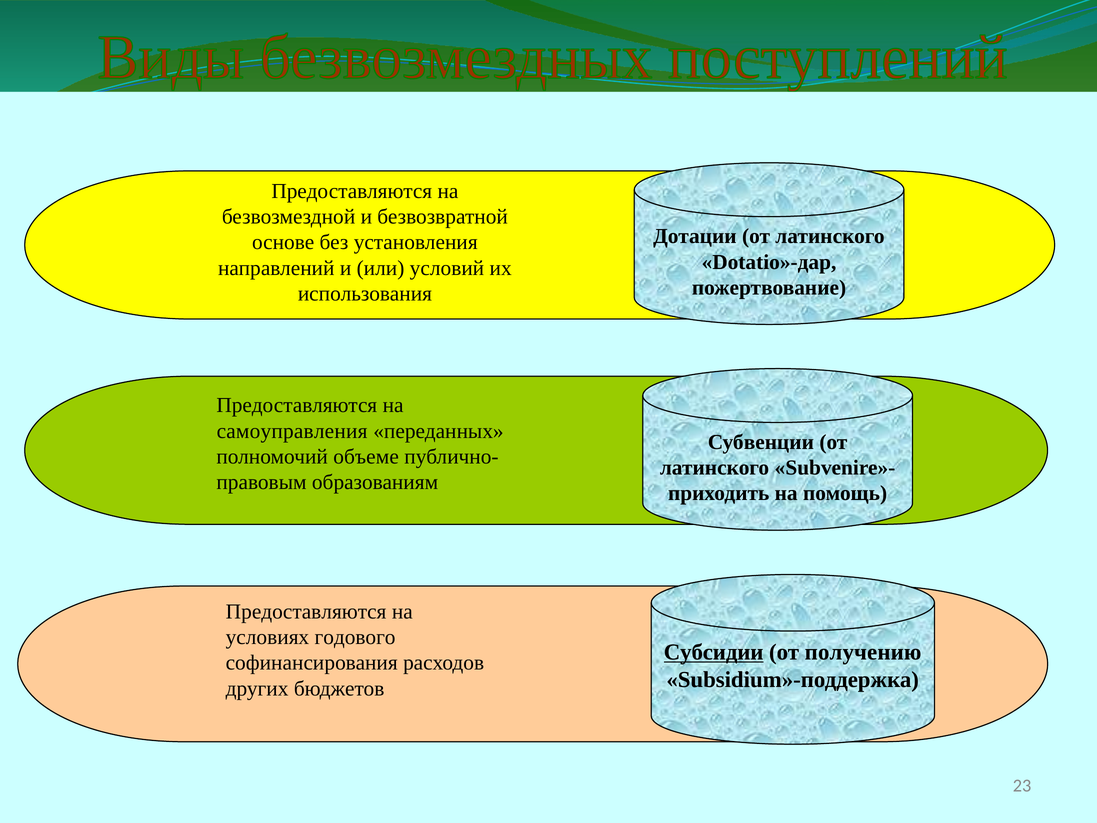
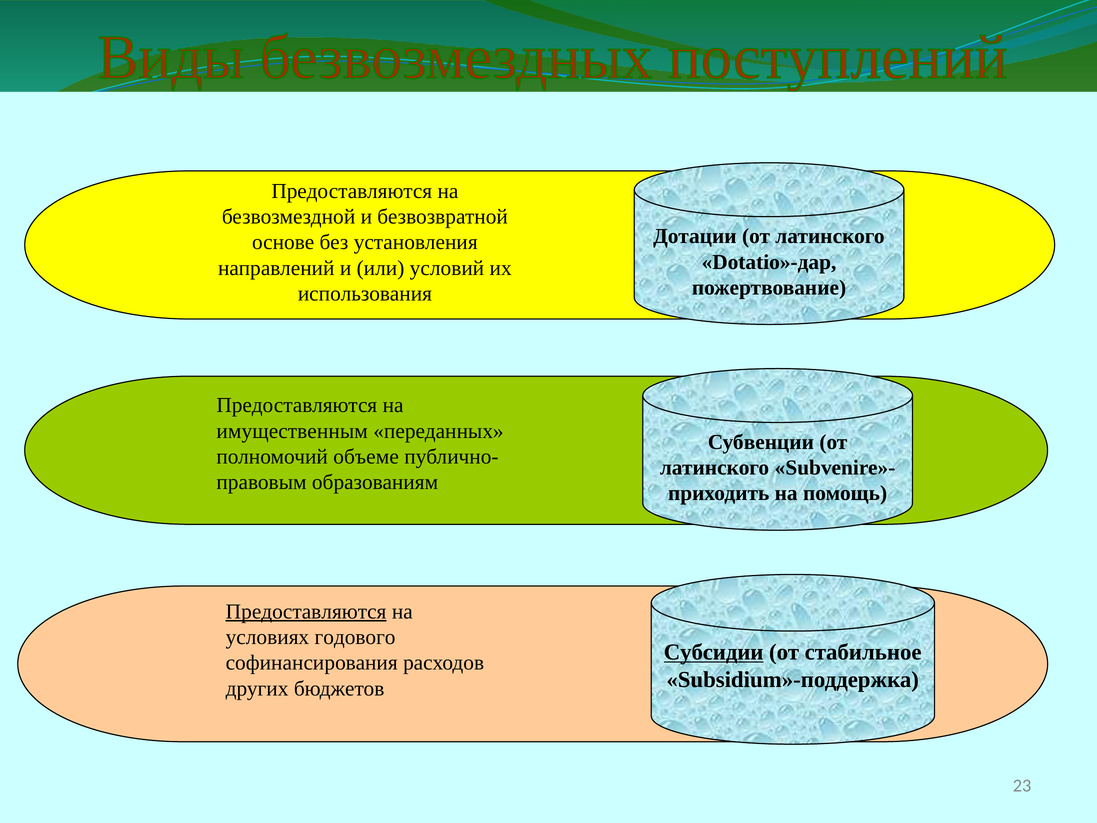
самоуправления: самоуправления -> имущественным (292, 431)
Предоставляются underline: none -> present (306, 611)
получению: получению -> стабильное (863, 652)
